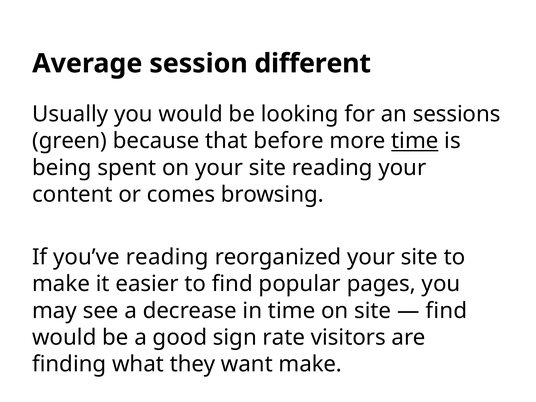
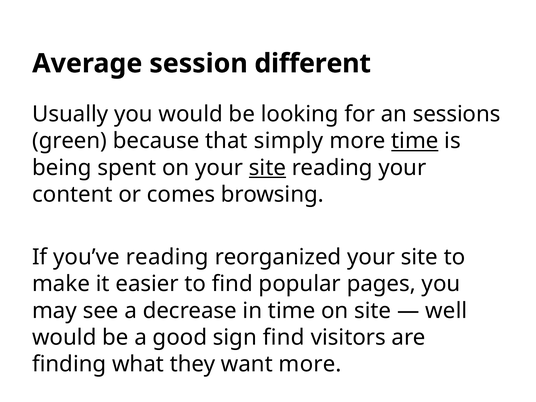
before: before -> simply (289, 141)
site underline: none -> present (267, 168)
find: find -> well (446, 311)
sign rate: rate -> find (284, 337)
want make: make -> more (310, 364)
